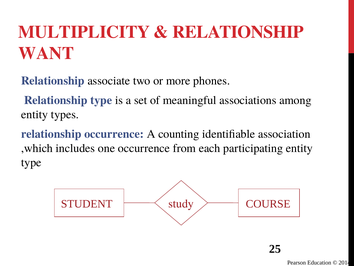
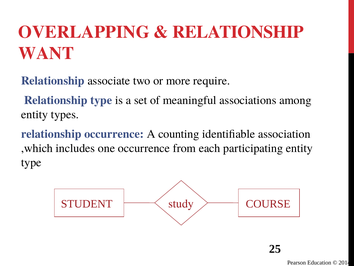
MULTIPLICITY: MULTIPLICITY -> OVERLAPPING (84, 32)
phones: phones -> require (212, 81)
